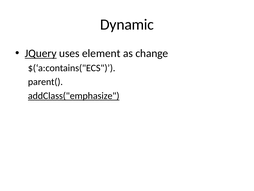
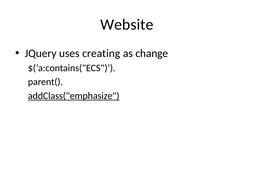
Dynamic: Dynamic -> Website (127, 25)
JQuery underline: present -> none (41, 53)
element: element -> creating (101, 53)
